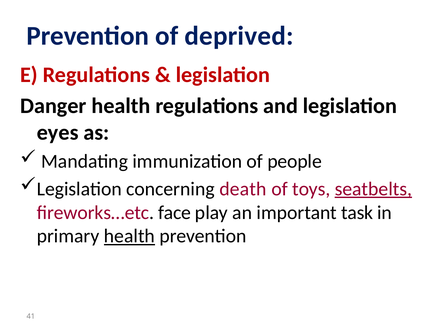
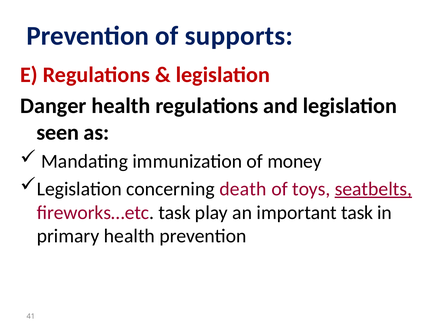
deprived: deprived -> supports (239, 36)
eyes: eyes -> seen (58, 133)
people: people -> money (295, 162)
fireworks…etc face: face -> task (175, 213)
health underline: present -> none (129, 236)
